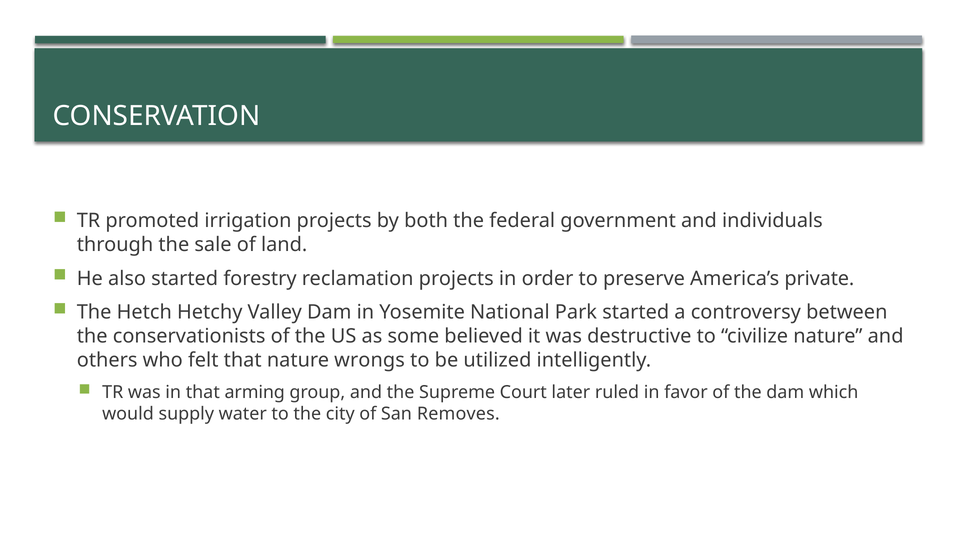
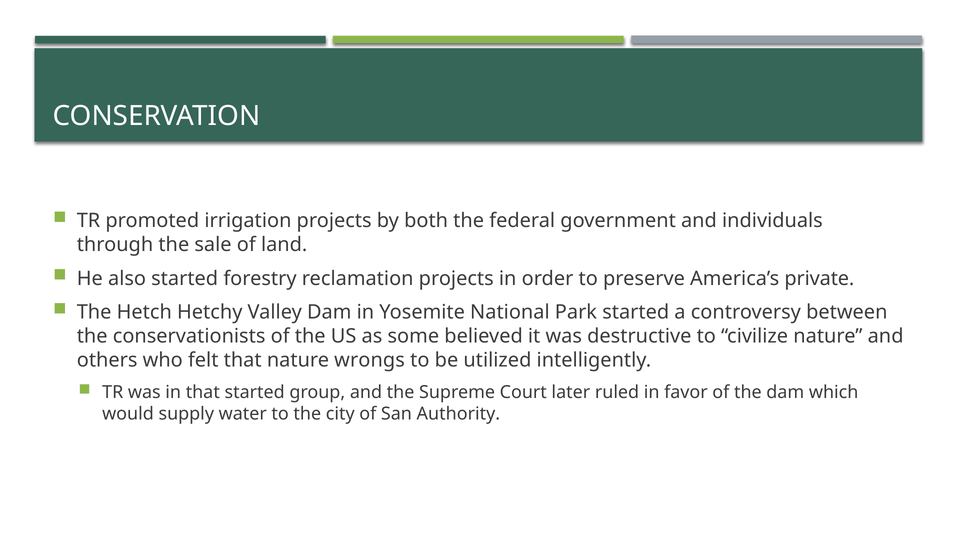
that arming: arming -> started (255, 393)
Removes: Removes -> Authority (458, 414)
